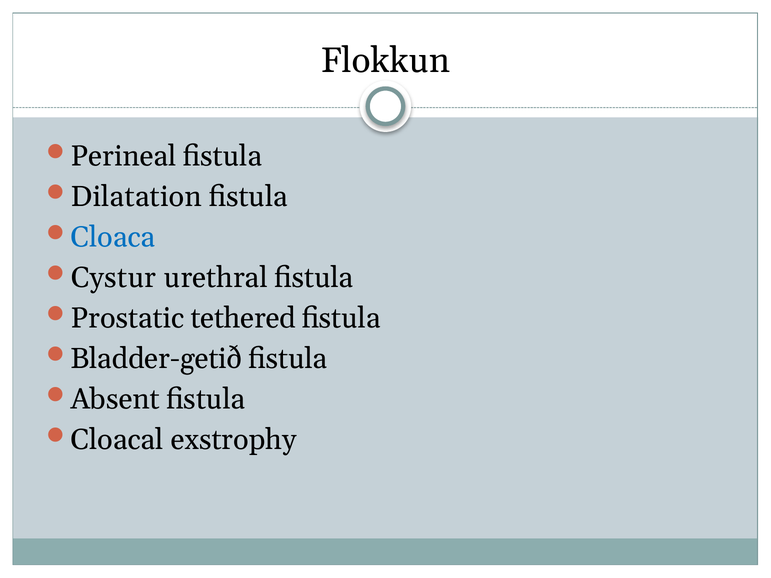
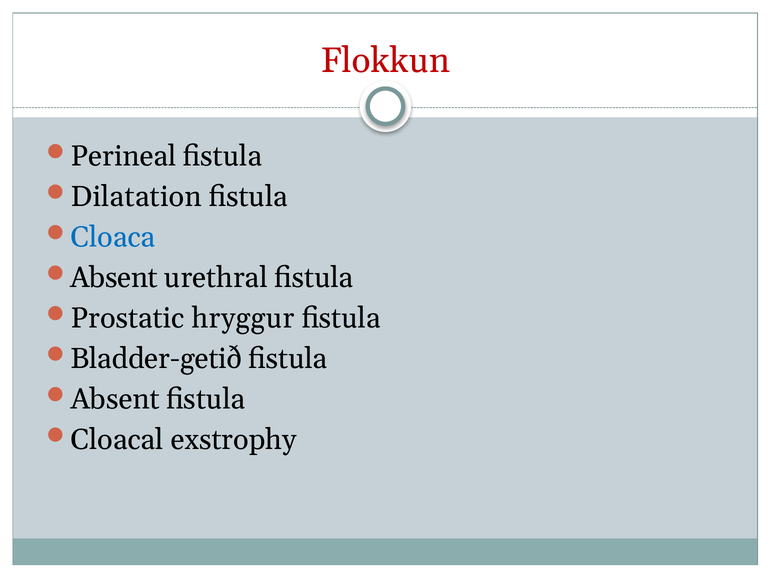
Flokkun colour: black -> red (385, 61)
Cystur: Cystur -> Absent (114, 278)
tethered: tethered -> hryggur (243, 318)
